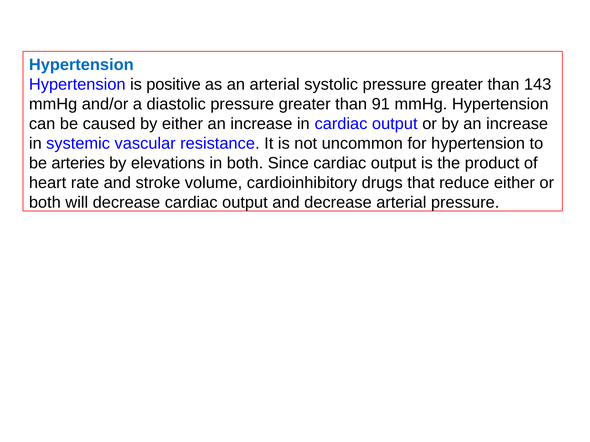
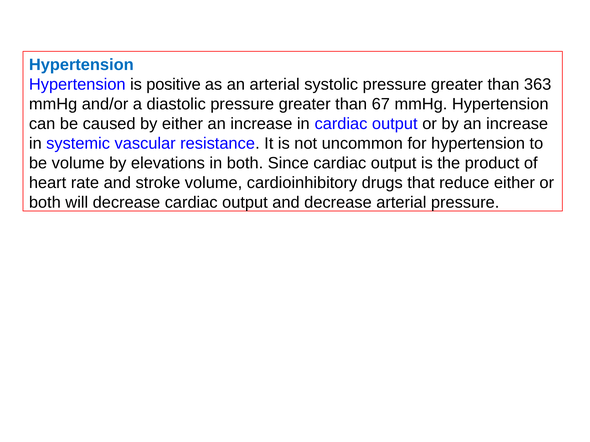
143: 143 -> 363 (538, 85)
91: 91 -> 67 (381, 104)
be arteries: arteries -> volume (78, 163)
